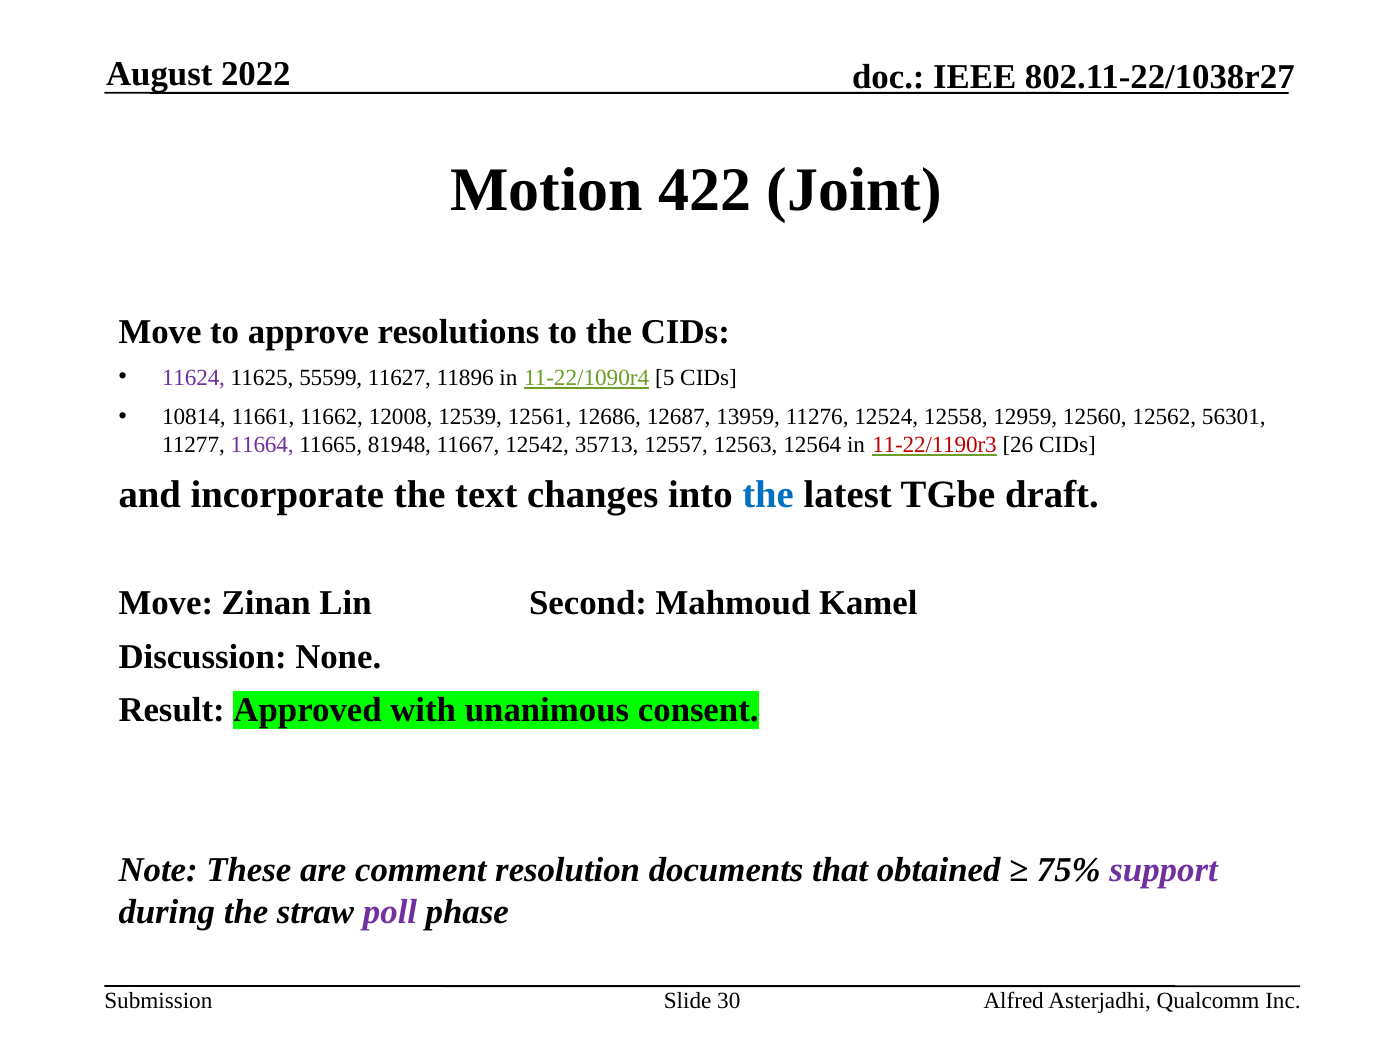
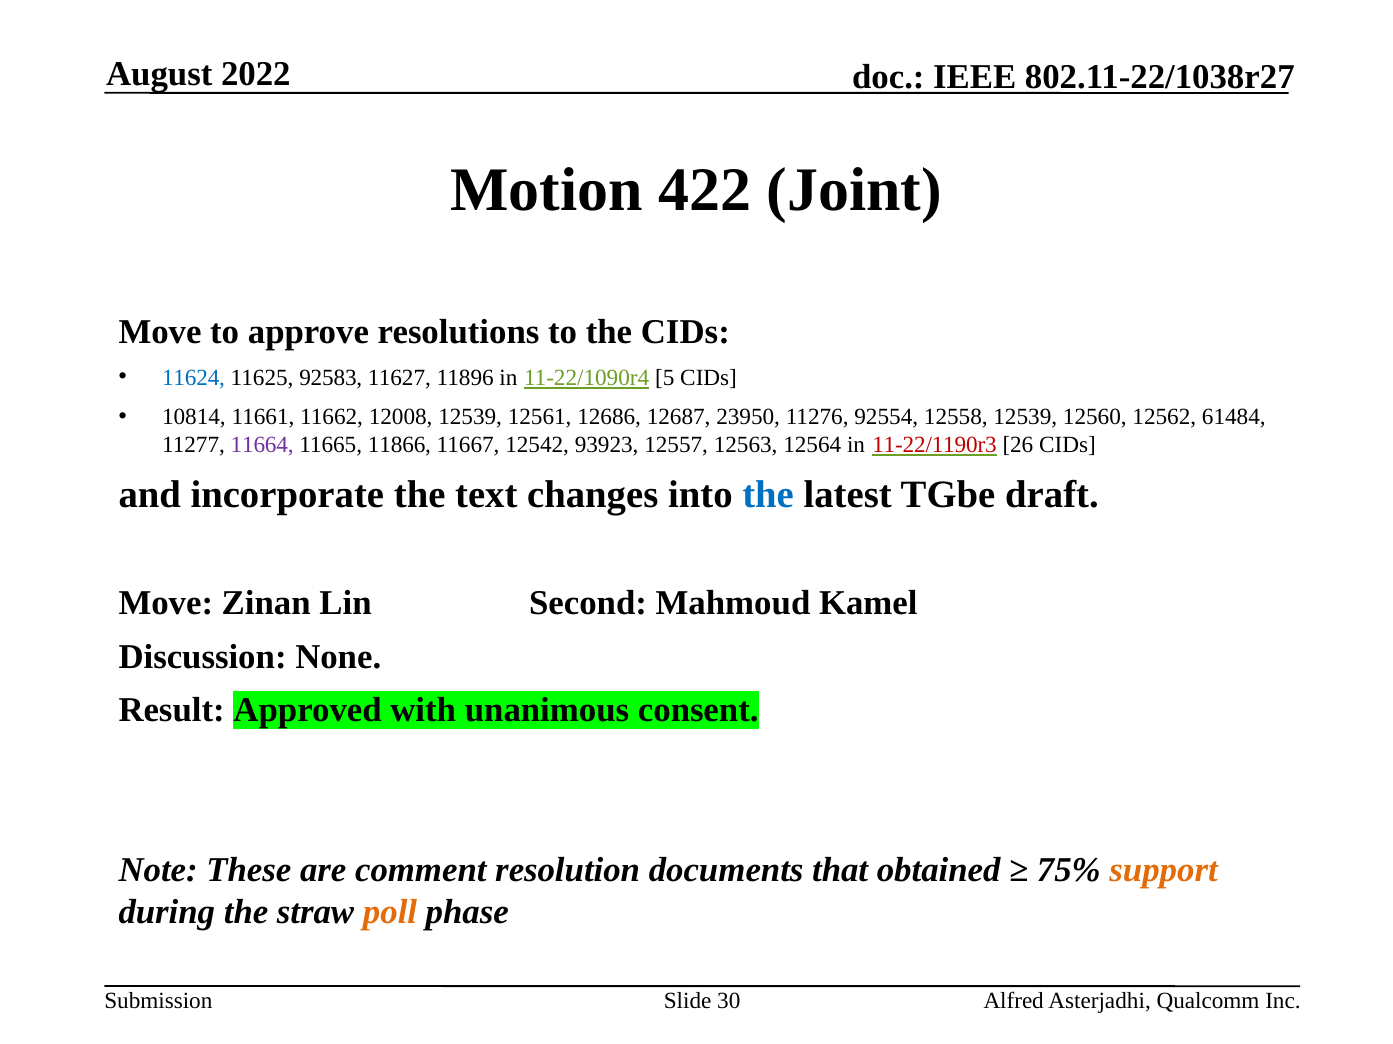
11624 colour: purple -> blue (194, 378)
55599: 55599 -> 92583 (331, 378)
13959: 13959 -> 23950 (748, 417)
12524: 12524 -> 92554 (886, 417)
12558 12959: 12959 -> 12539 (1025, 417)
56301: 56301 -> 61484 (1234, 417)
81948: 81948 -> 11866 (399, 445)
35713: 35713 -> 93923 (607, 445)
support colour: purple -> orange (1164, 871)
poll colour: purple -> orange (390, 913)
